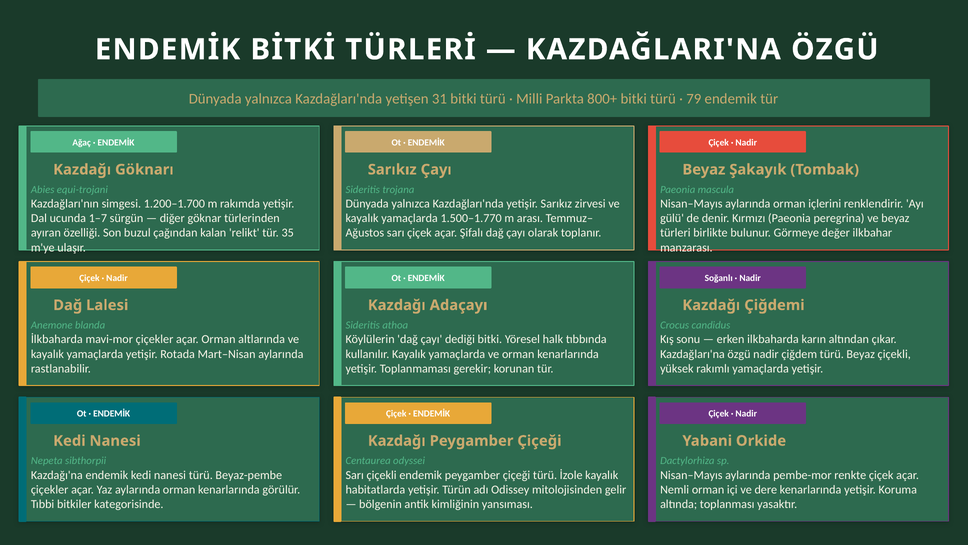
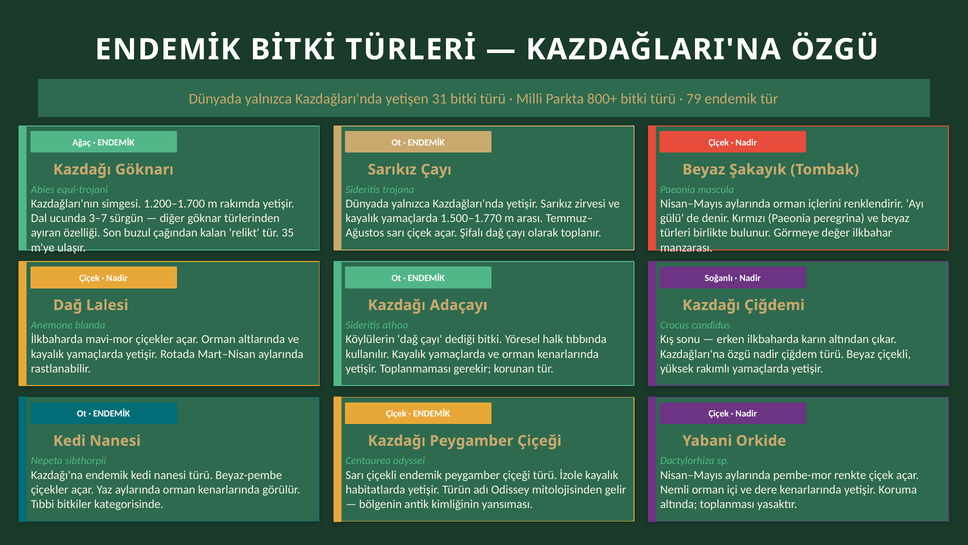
1–7: 1–7 -> 3–7 (98, 218)
